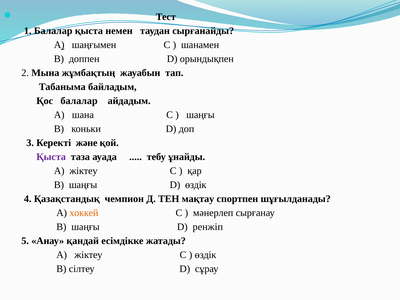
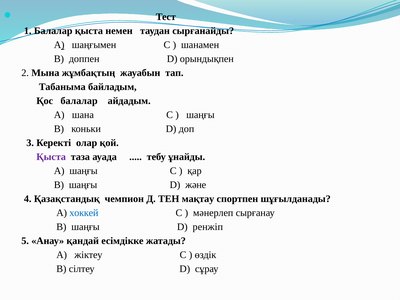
және: және -> олар (87, 143)
жіктеу: жіктеу -> шаңғы (84, 171)
D өздік: өздік -> және (196, 185)
хоккей colour: orange -> blue (84, 213)
